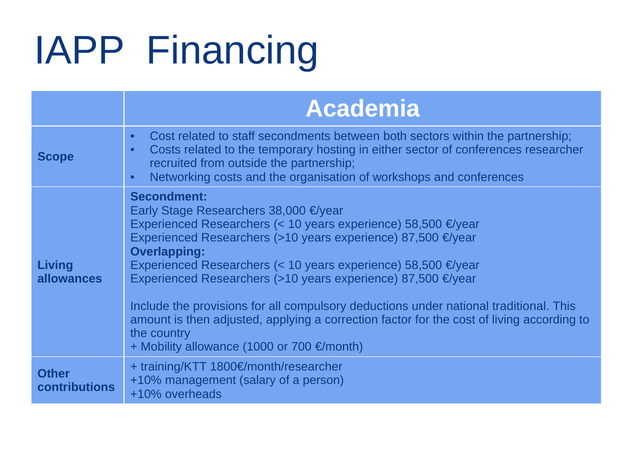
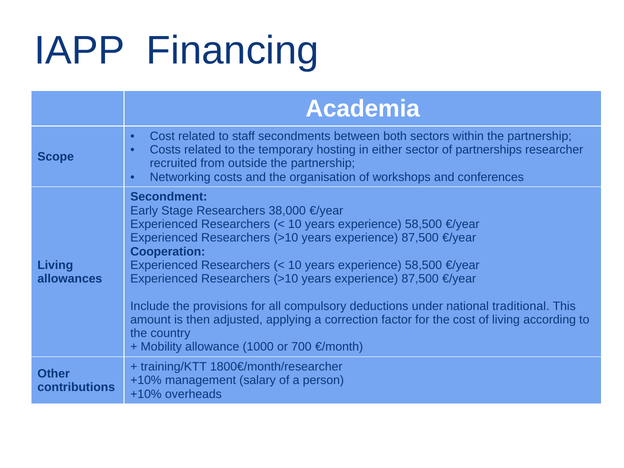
of conferences: conferences -> partnerships (489, 150)
Overlapping: Overlapping -> Cooperation (168, 252)
